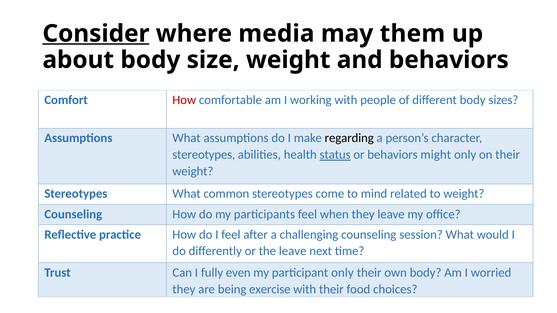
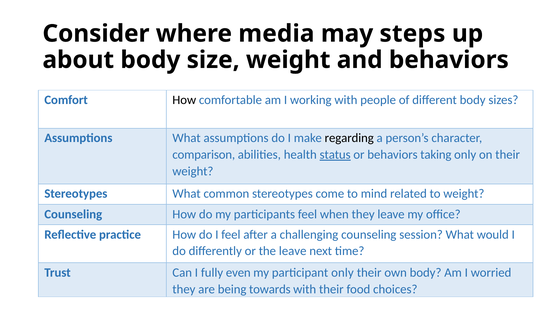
Consider underline: present -> none (96, 34)
them: them -> steps (412, 34)
How colour: red -> black (184, 100)
stereotypes: stereotypes -> comparison (204, 155)
might: might -> taking (436, 155)
exercise: exercise -> towards (270, 289)
